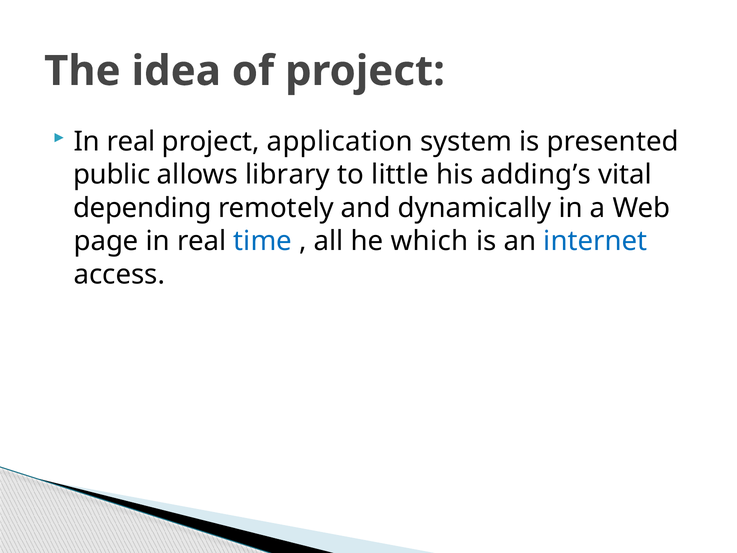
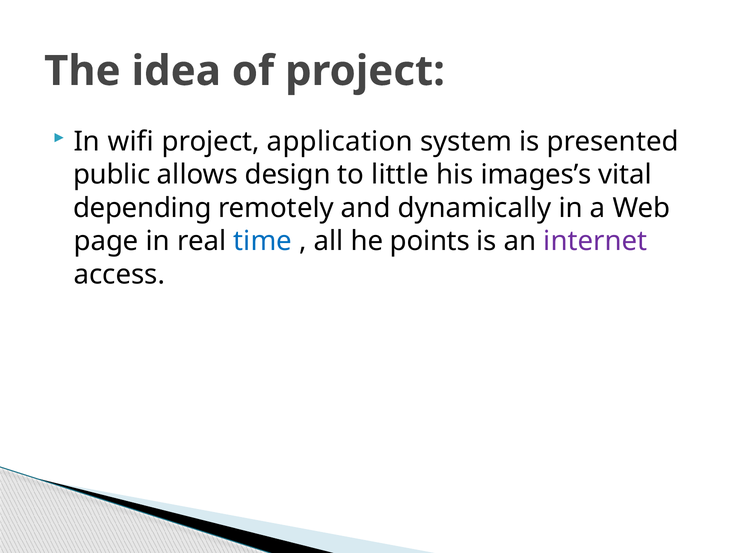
real: real -> wifi (131, 142)
library: library -> design (288, 175)
adding’s: adding’s -> images’s (536, 175)
which: which -> points (430, 241)
internet colour: blue -> purple (595, 241)
